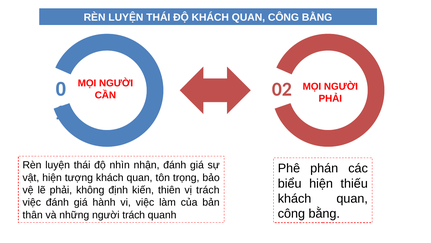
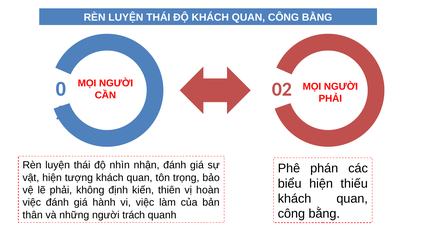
vị trách: trách -> hoàn (208, 190)
